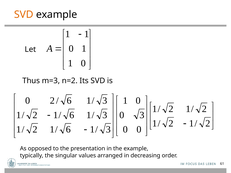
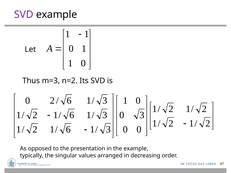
SVD colour: orange -> purple (24, 15)
